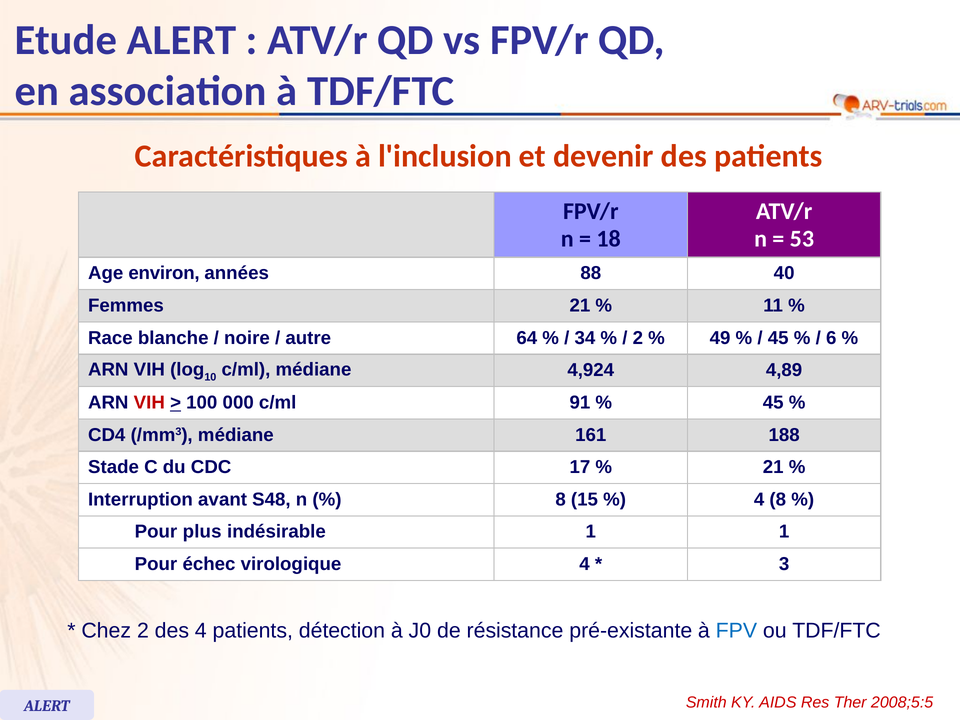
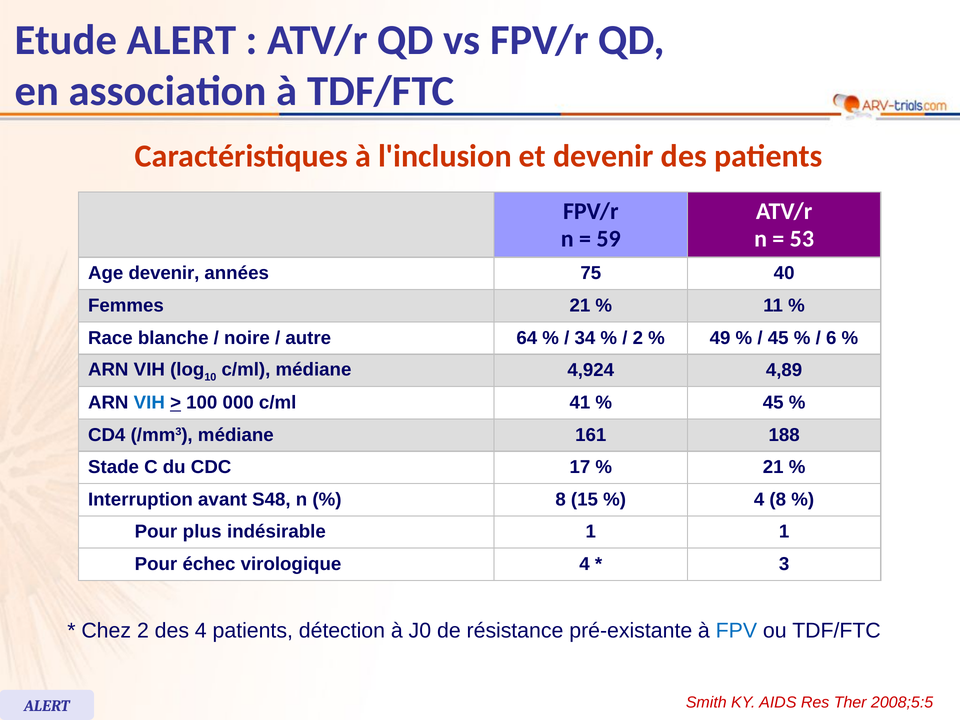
18: 18 -> 59 (609, 239)
Age environ: environ -> devenir (164, 273)
88: 88 -> 75 (591, 273)
VIH colour: red -> blue (149, 403)
91: 91 -> 41 (580, 403)
